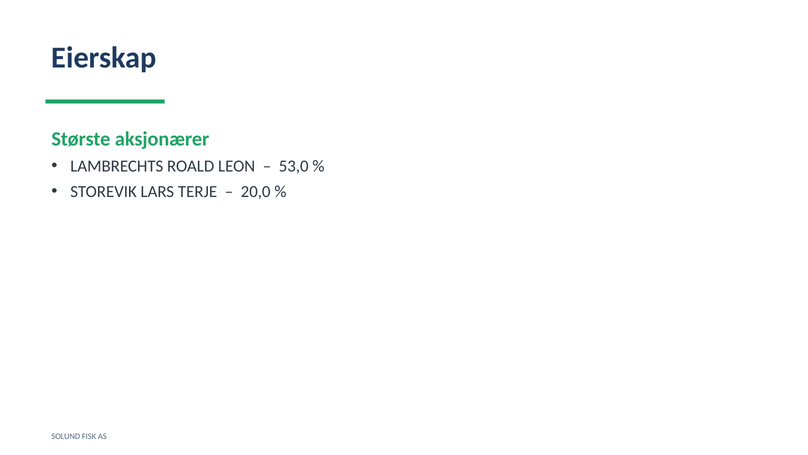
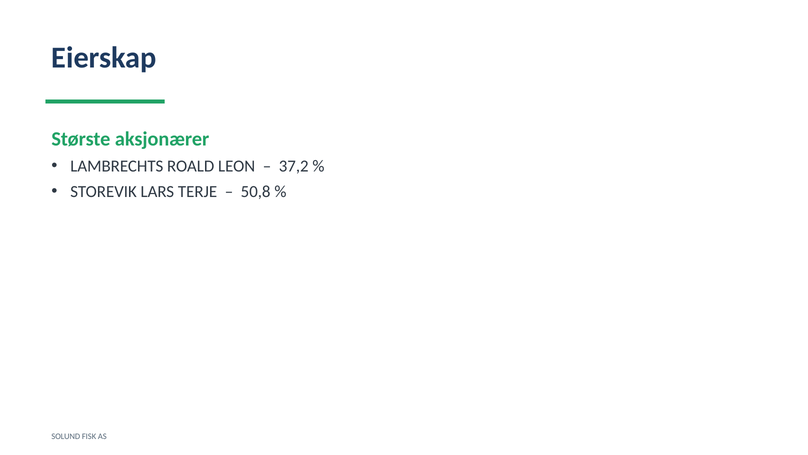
53,0: 53,0 -> 37,2 (294, 166)
20,0: 20,0 -> 50,8 (256, 191)
